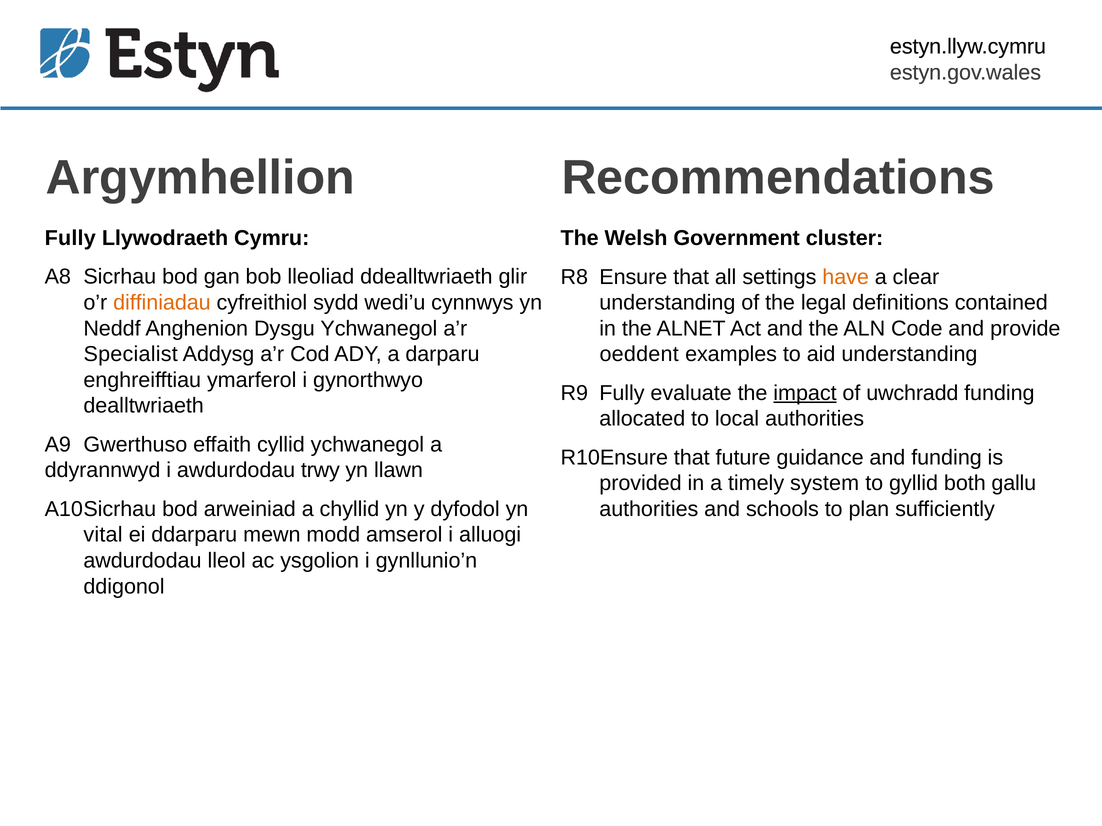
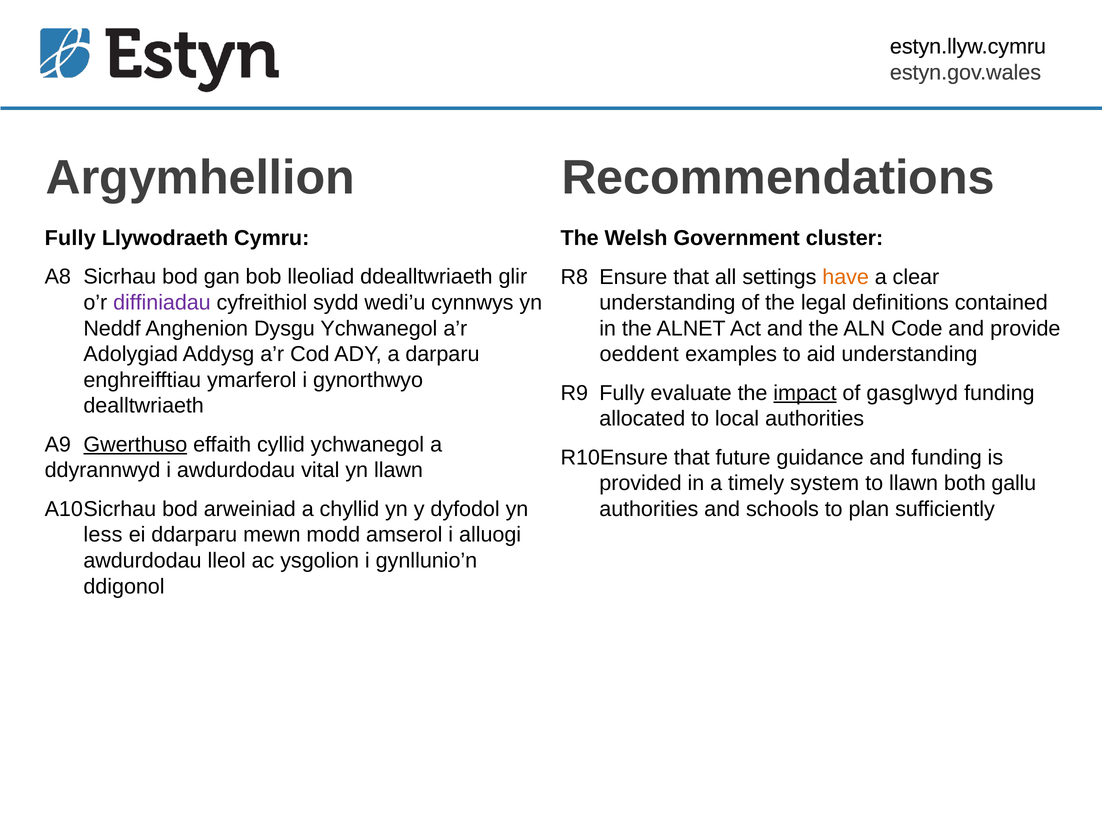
diffiniadau colour: orange -> purple (162, 303)
Specialist: Specialist -> Adolygiad (131, 354)
uwchradd: uwchradd -> gasglwyd (912, 393)
Gwerthuso underline: none -> present (135, 445)
trwy: trwy -> vital (320, 471)
to gyllid: gyllid -> llawn (914, 484)
vital: vital -> less (103, 535)
